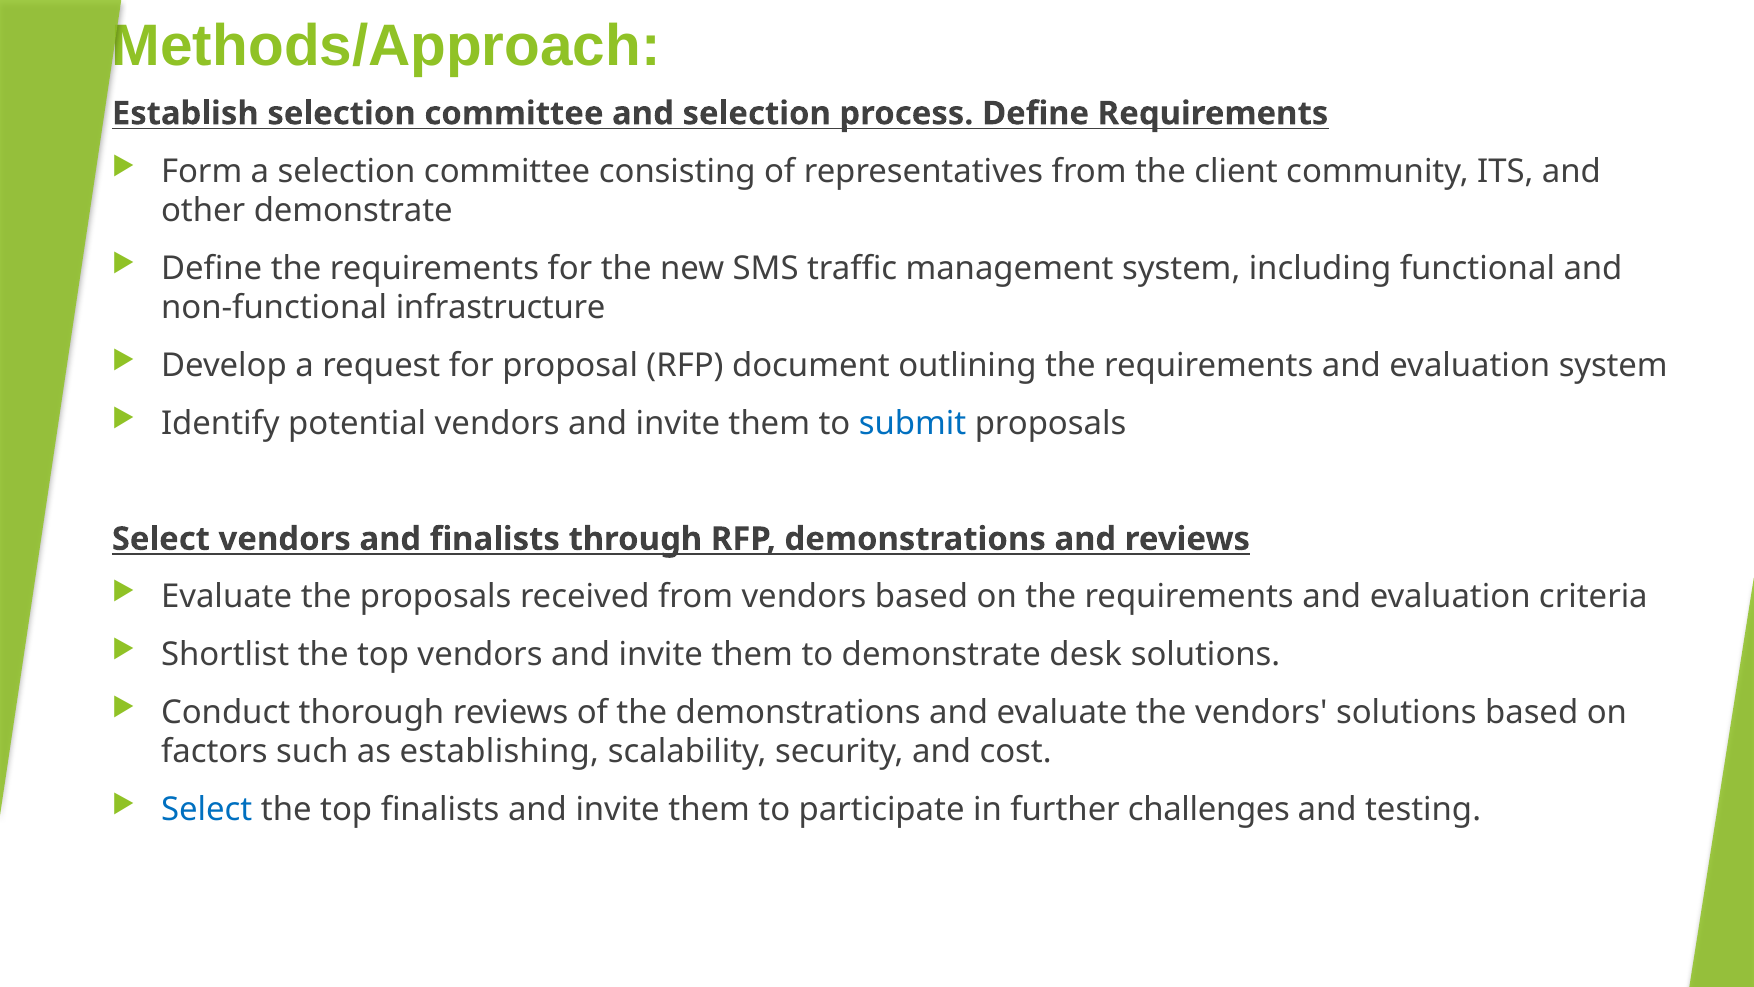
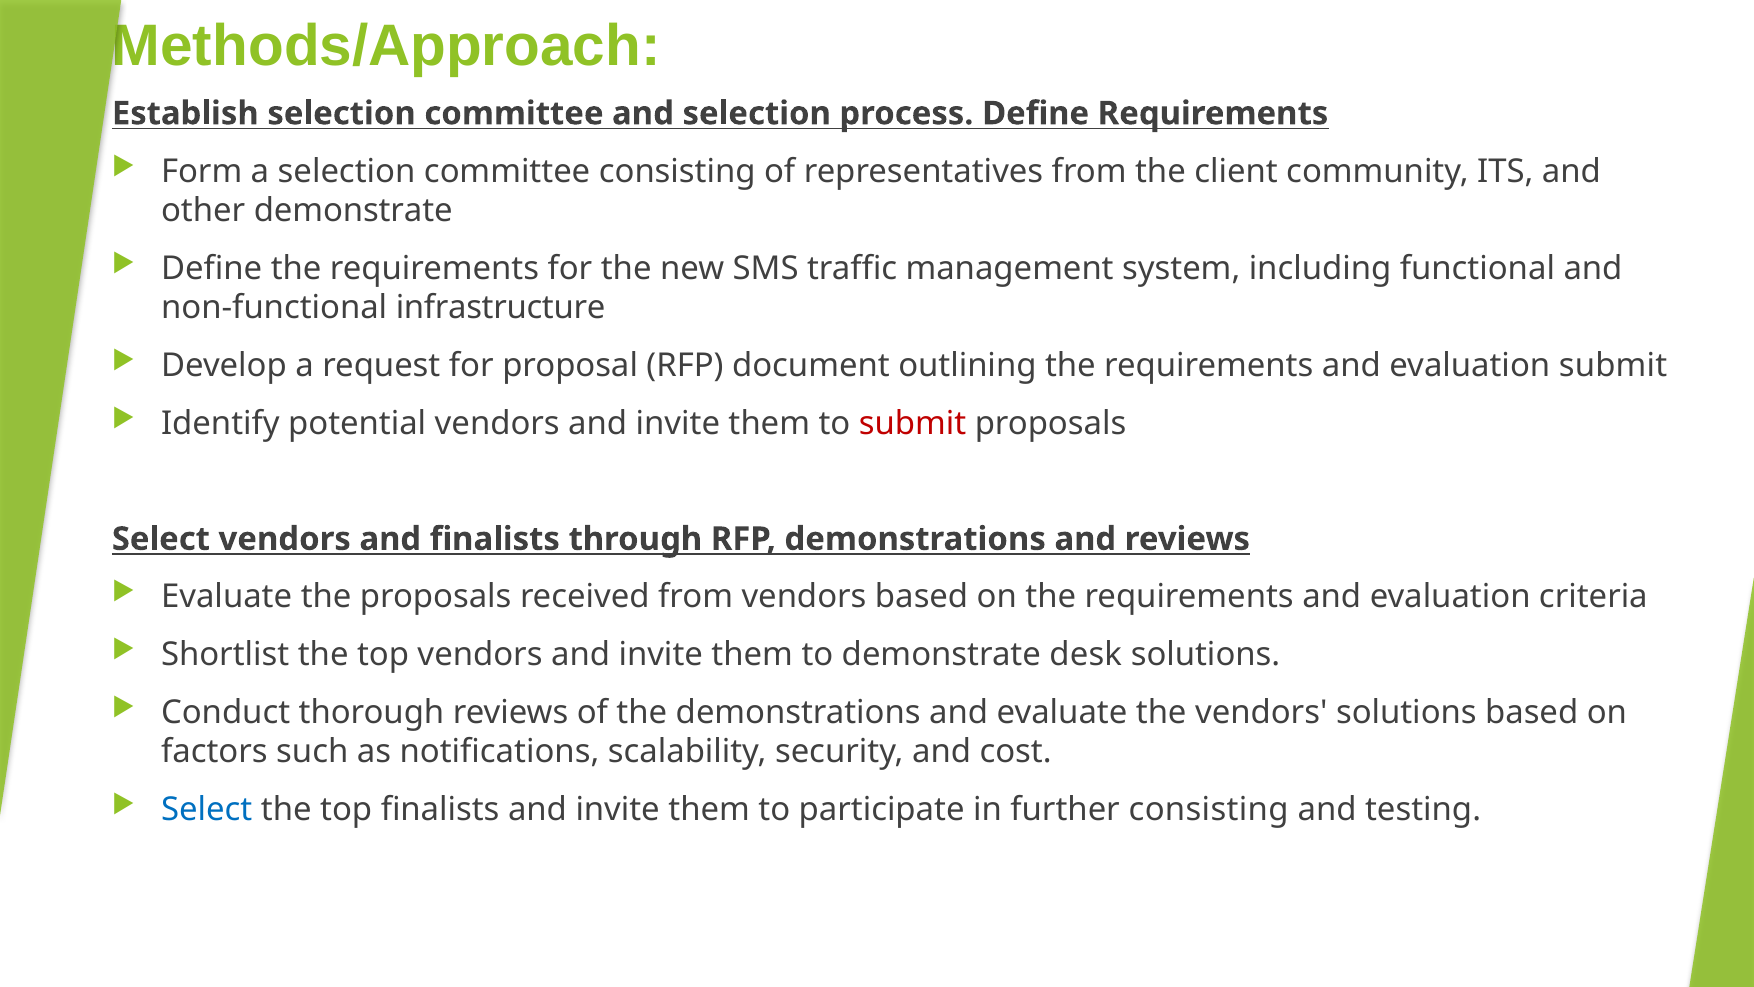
evaluation system: system -> submit (1613, 366)
submit colour: blue -> red (913, 423)
establishing: establishing -> notifications (499, 752)
further challenges: challenges -> consisting (1209, 809)
